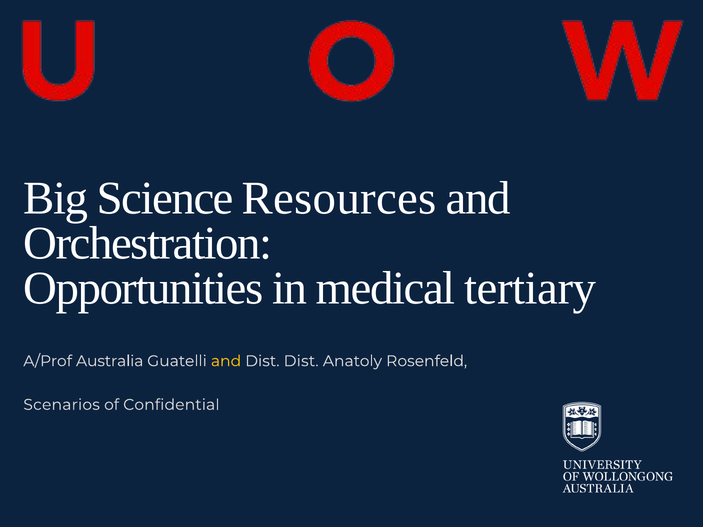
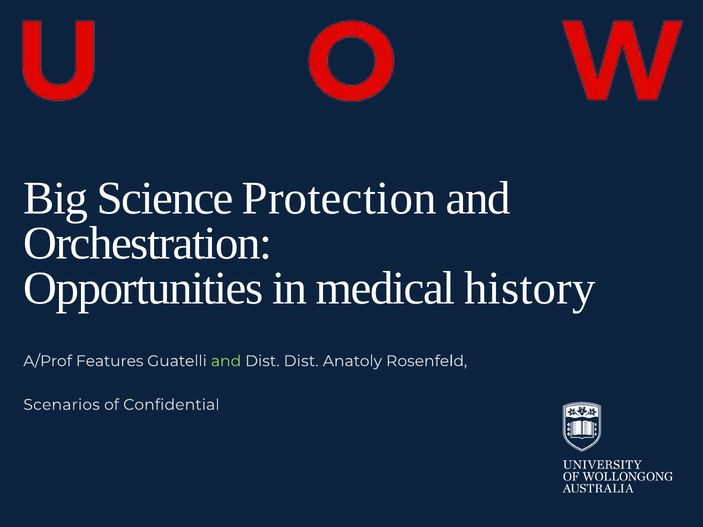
Resources: Resources -> Protection (339, 199)
tertiary: tertiary -> history (530, 289)
Australia: Australia -> Features (110, 361)
and colour: yellow -> light green (226, 361)
